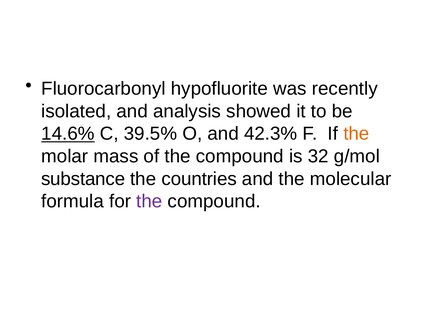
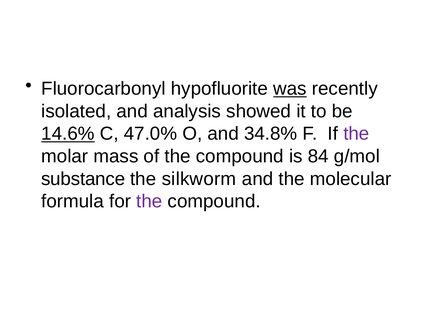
was underline: none -> present (290, 89)
39.5%: 39.5% -> 47.0% (150, 134)
42.3%: 42.3% -> 34.8% (271, 134)
the colour: orange -> purple (356, 134)
32: 32 -> 84 (318, 156)
countries: countries -> silkworm (199, 179)
